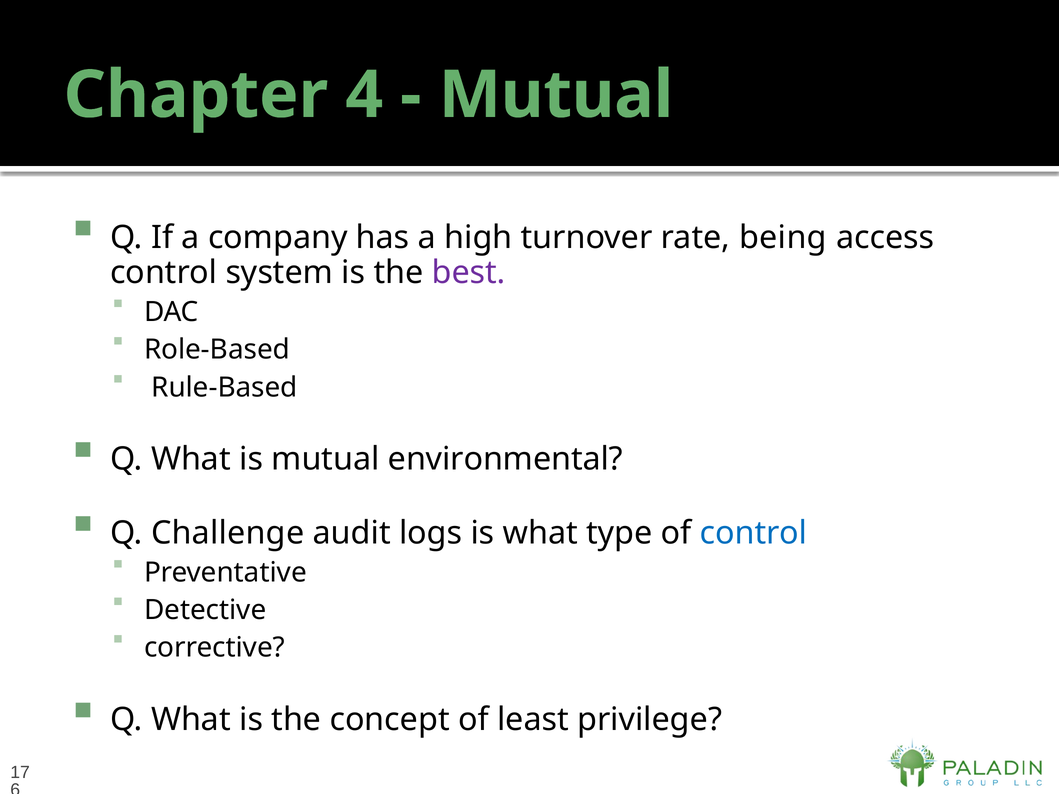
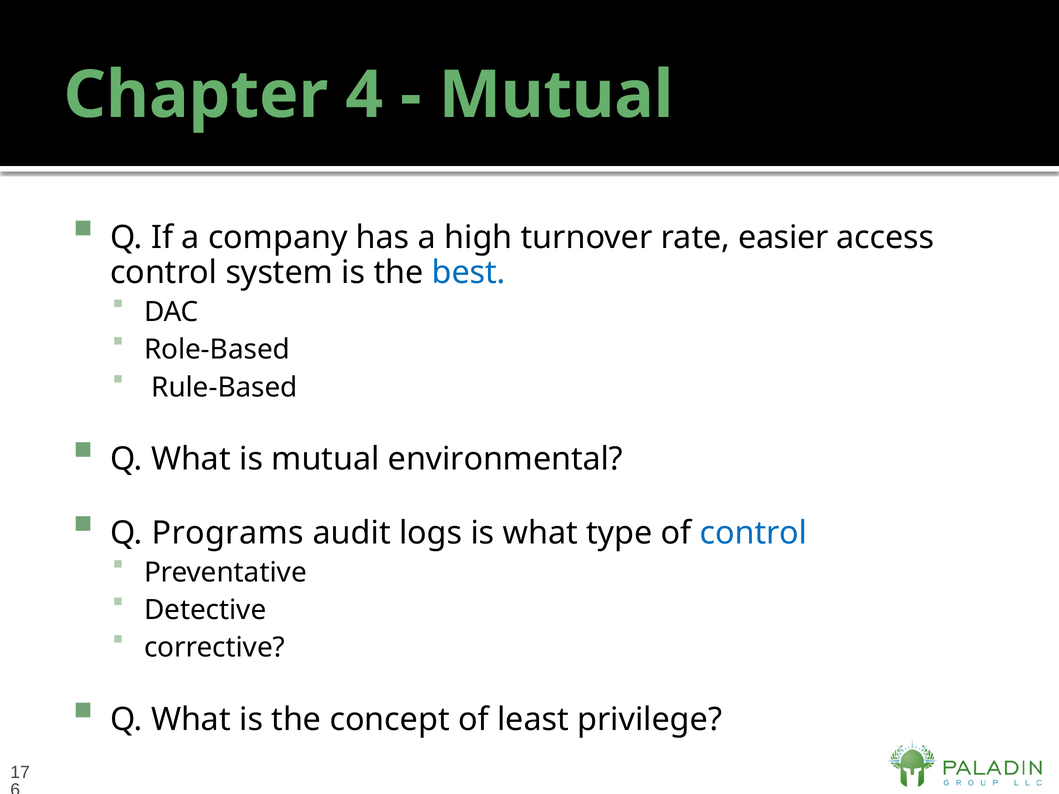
being: being -> easier (783, 238)
best colour: purple -> blue (469, 273)
Challenge: Challenge -> Programs (228, 533)
